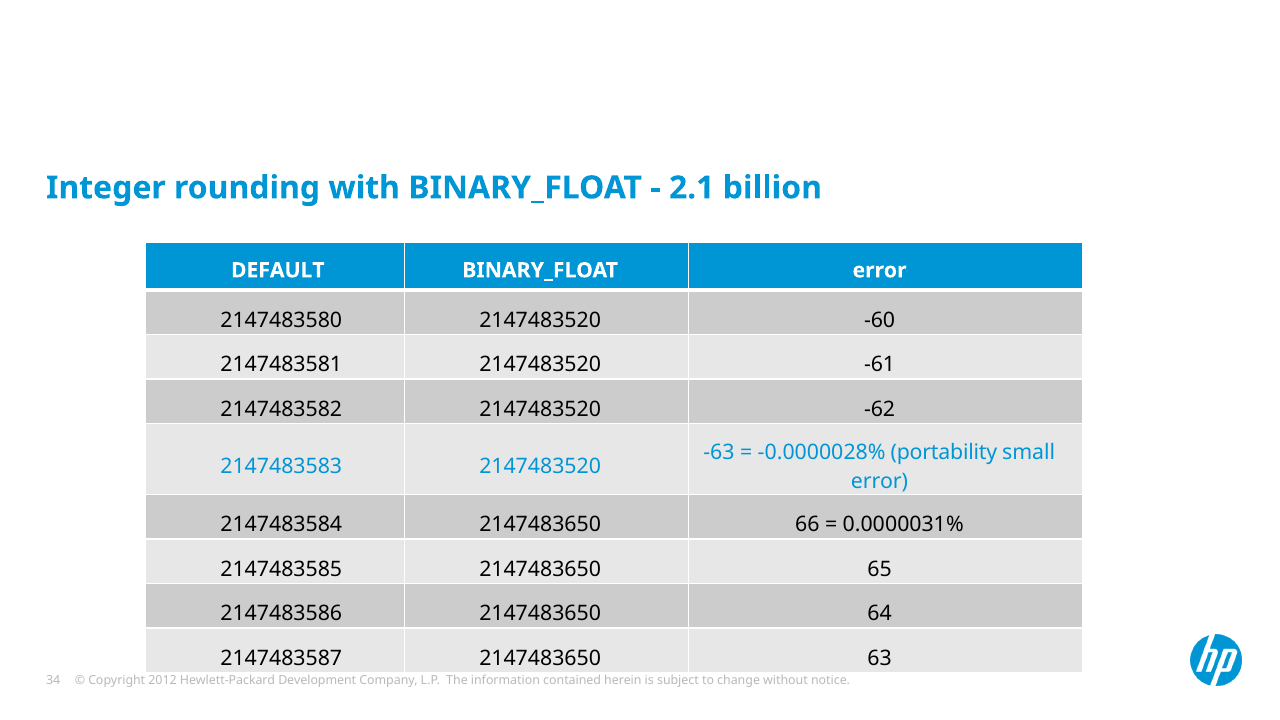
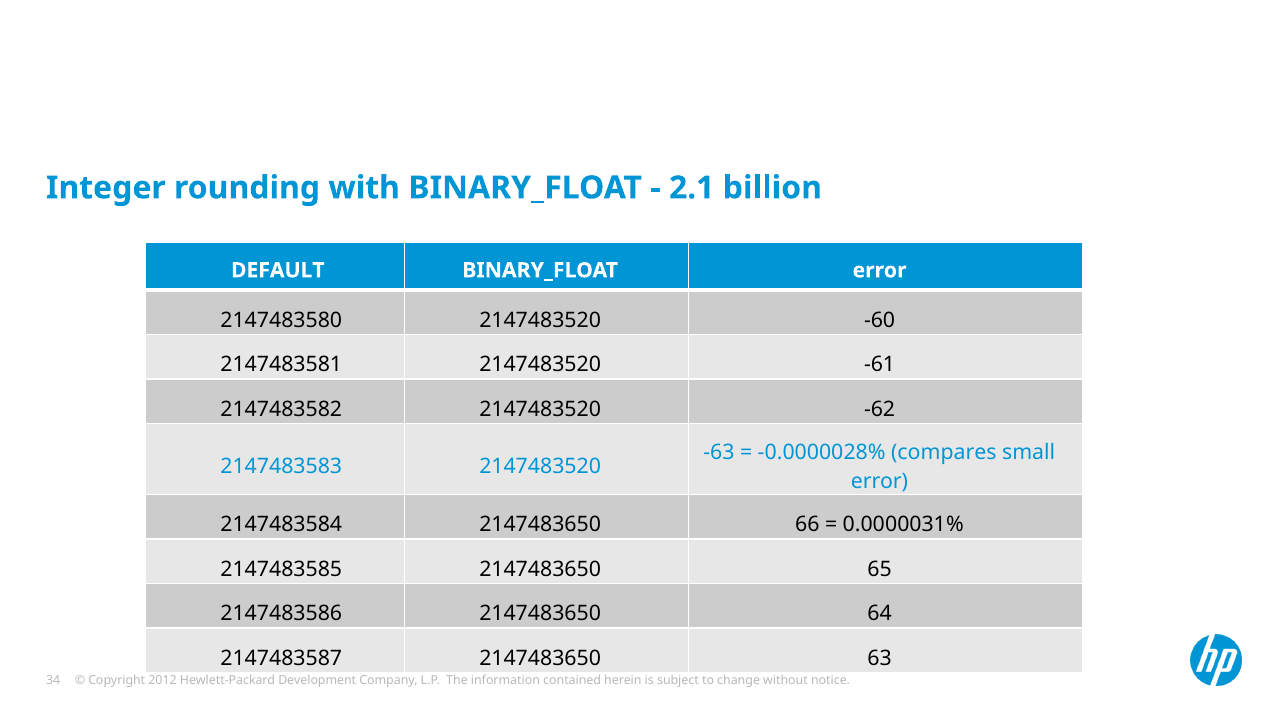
portability: portability -> compares (944, 452)
